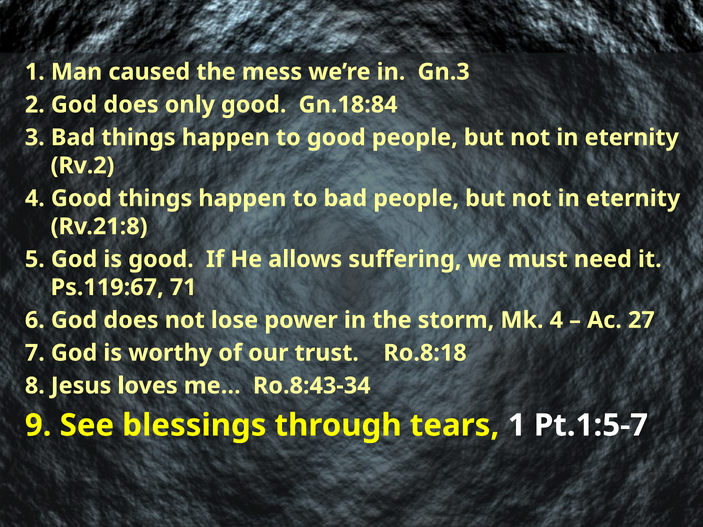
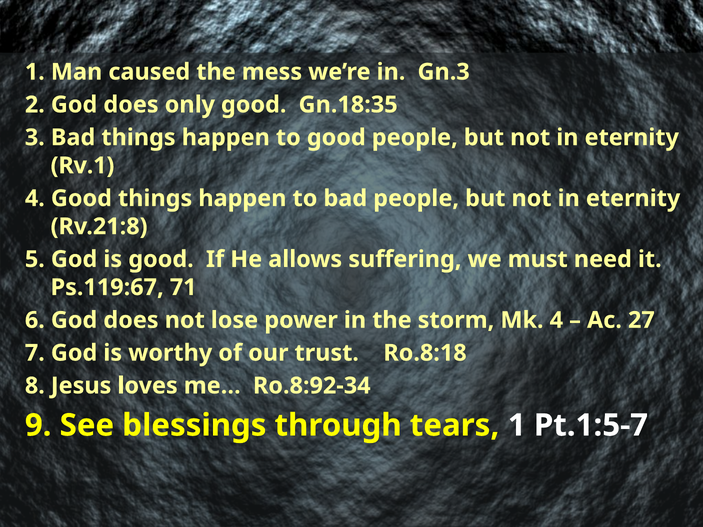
Gn.18:84: Gn.18:84 -> Gn.18:35 (348, 105)
Rv.2: Rv.2 -> Rv.1 (82, 166)
Ro.8:43-34: Ro.8:43-34 -> Ro.8:92-34 (312, 386)
